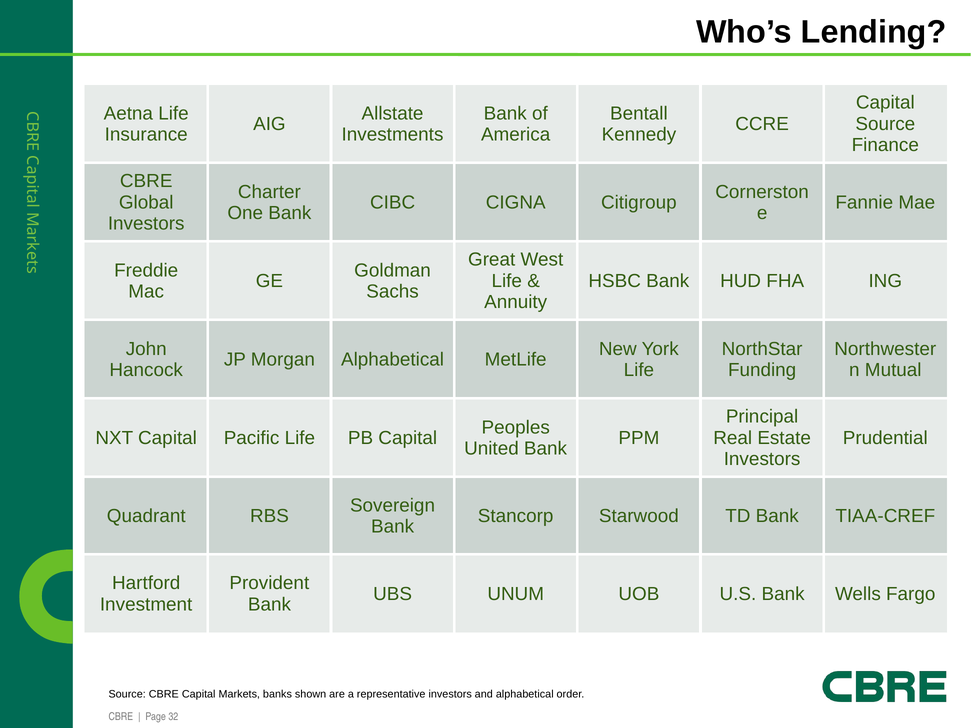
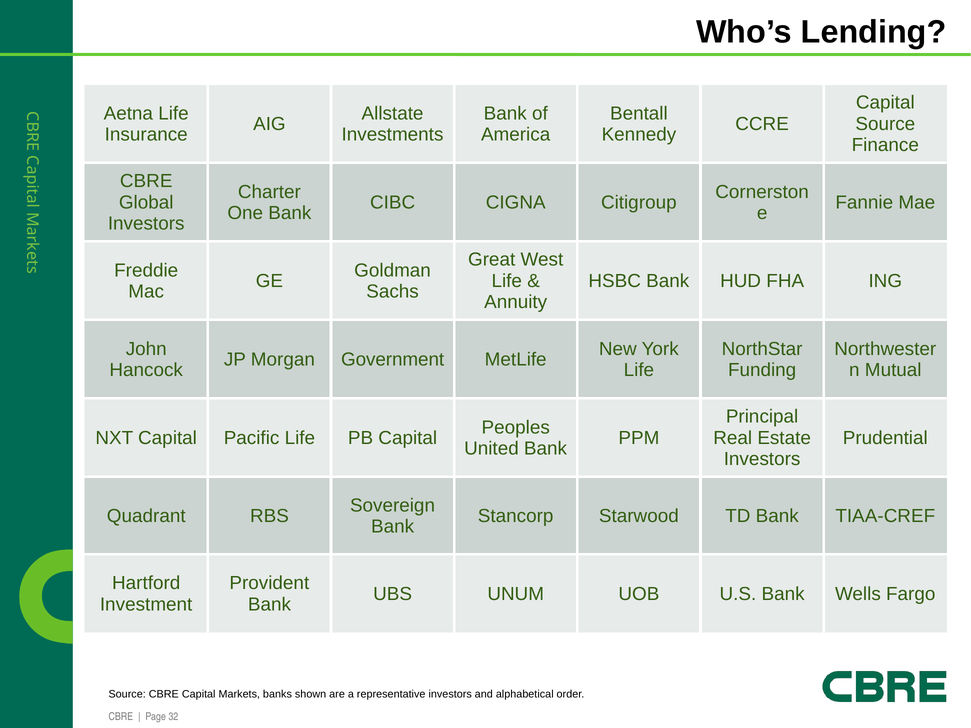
Morgan Alphabetical: Alphabetical -> Government (393, 360)
